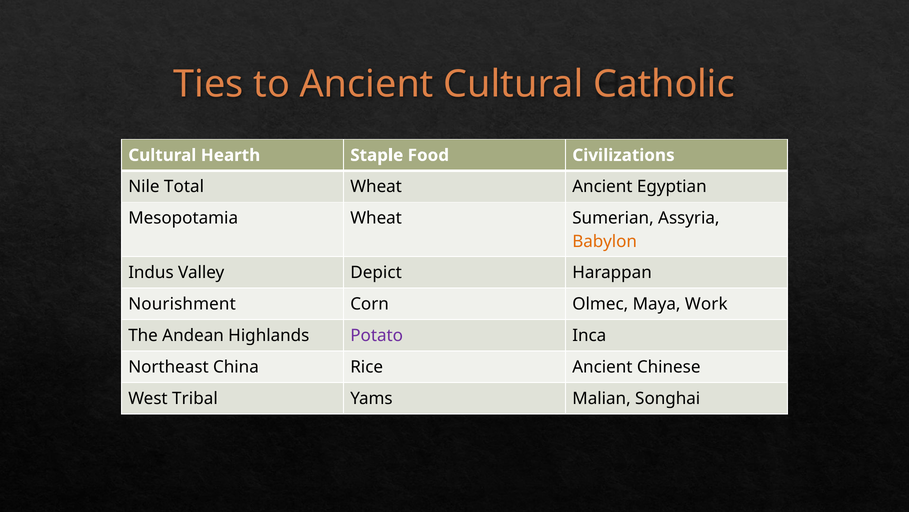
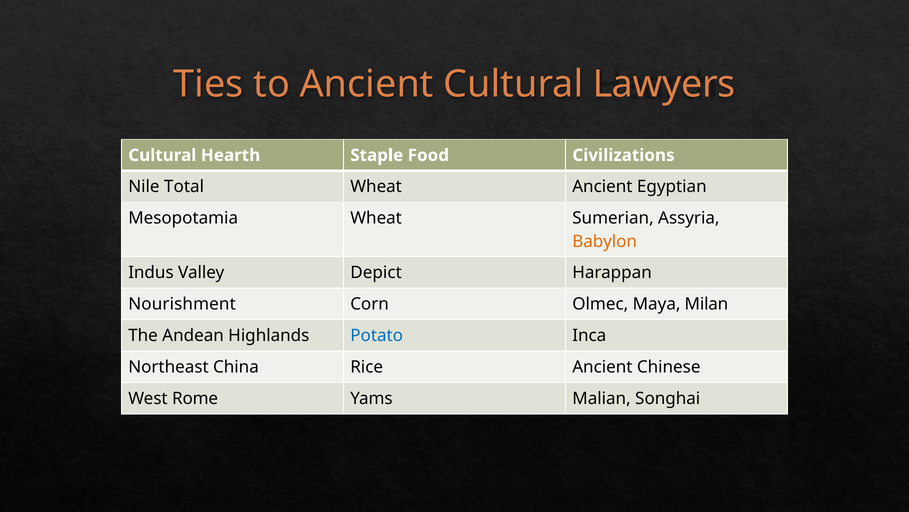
Catholic: Catholic -> Lawyers (664, 84)
Work: Work -> Milan (706, 304)
Potato colour: purple -> blue (377, 335)
Tribal: Tribal -> Rome (195, 398)
